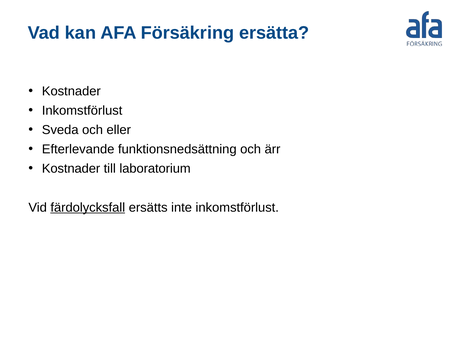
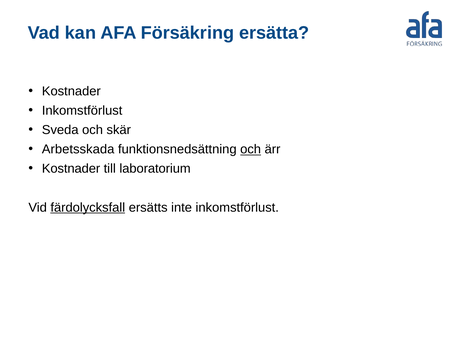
eller: eller -> skär (119, 130)
Efterlevande: Efterlevande -> Arbetsskada (78, 150)
och underline: none -> present (251, 150)
